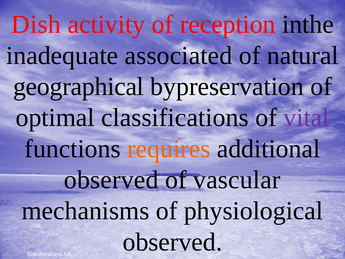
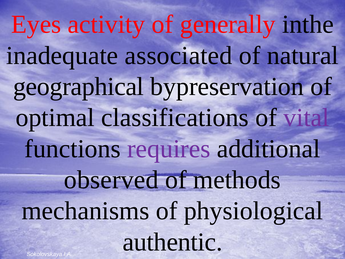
Dish: Dish -> Eyes (36, 24)
reception: reception -> generally (228, 24)
requires colour: orange -> purple (169, 149)
vascular: vascular -> methods (237, 180)
observed: observed -> authentic (173, 242)
